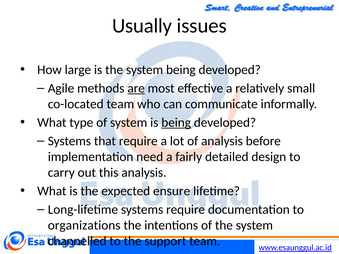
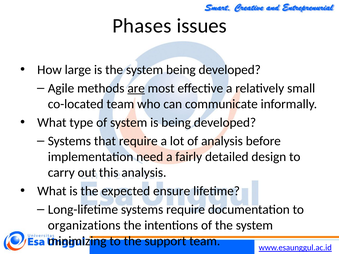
Usually: Usually -> Phases (142, 26)
being underline: present -> none (176, 123)
channelled: channelled -> minimizing (77, 241)
